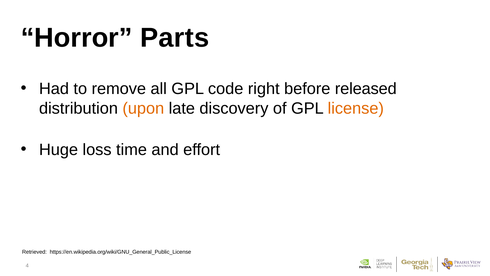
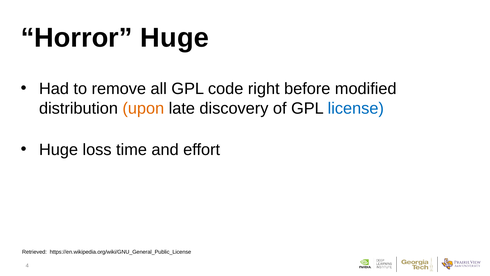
Horror Parts: Parts -> Huge (175, 38)
released: released -> modified (366, 89)
license colour: orange -> blue (356, 108)
